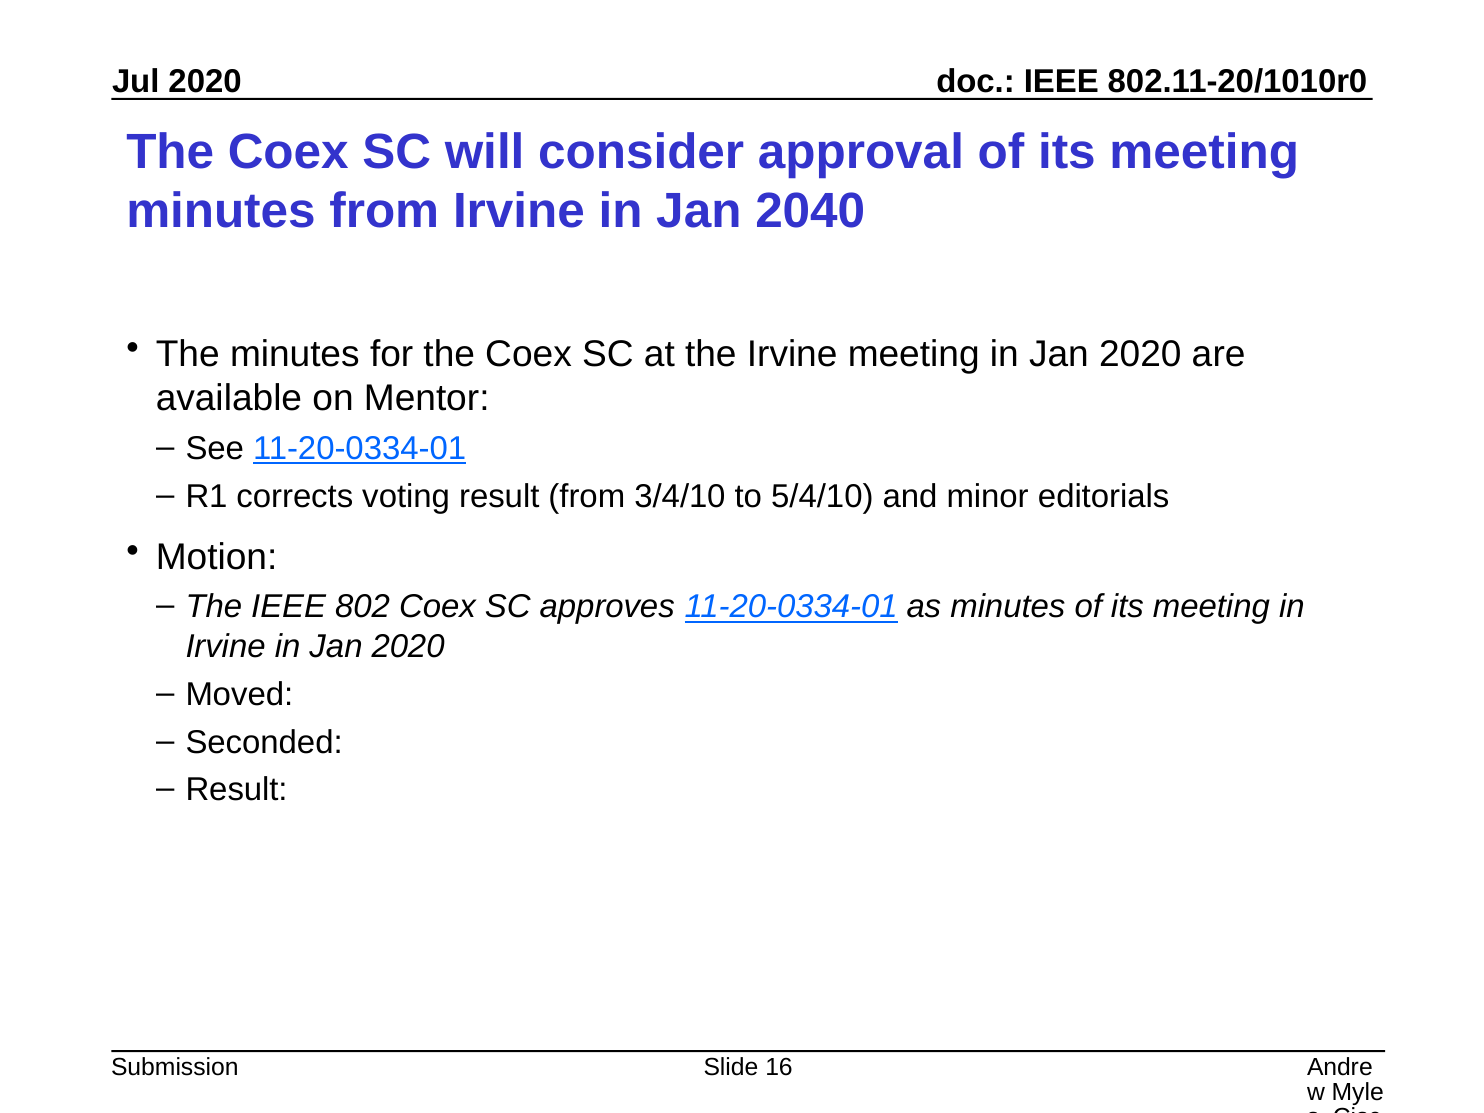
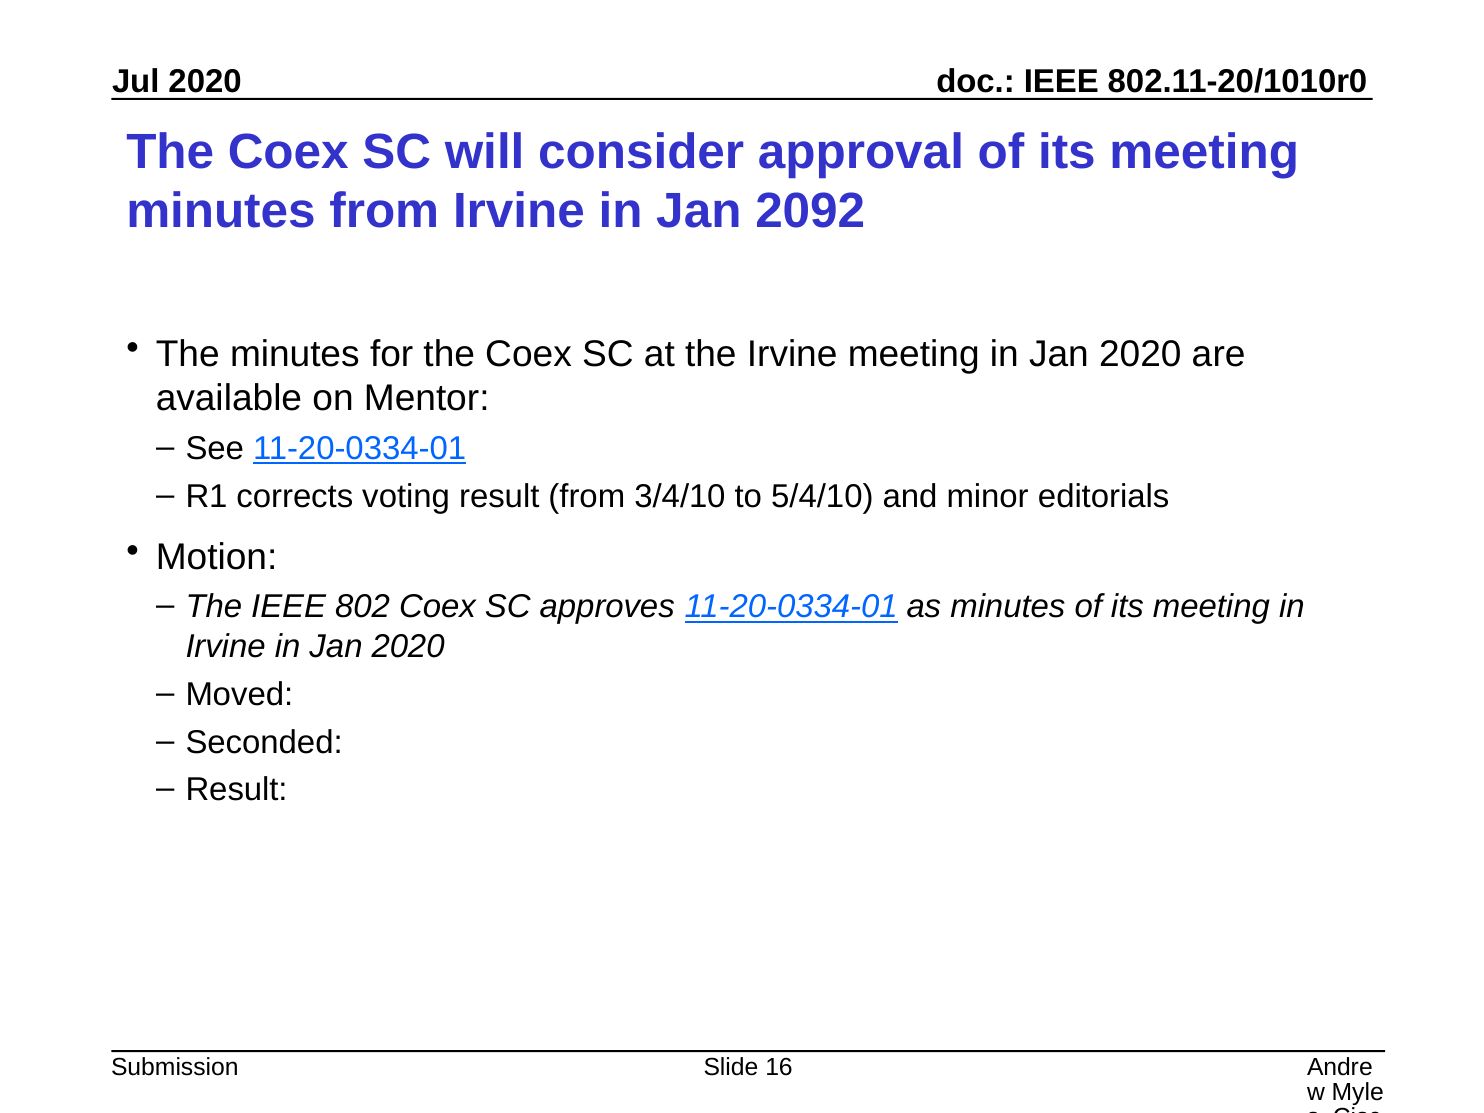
2040: 2040 -> 2092 (810, 211)
